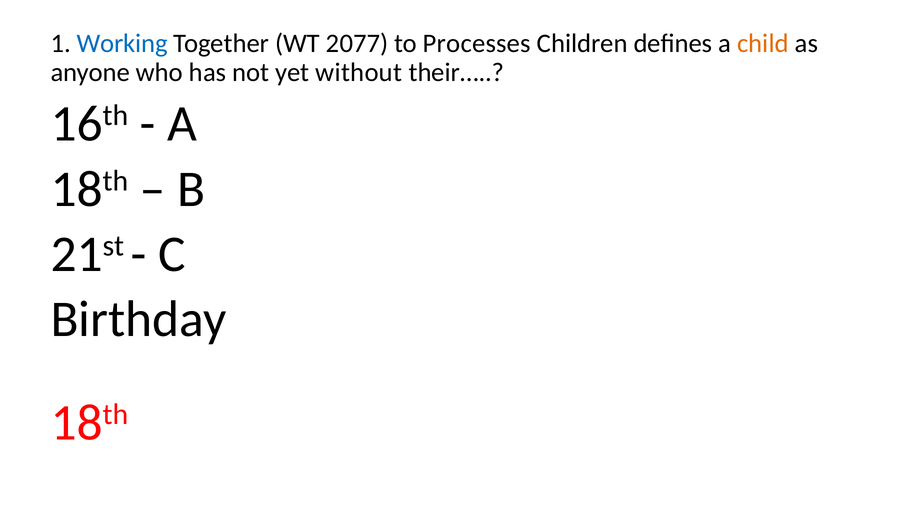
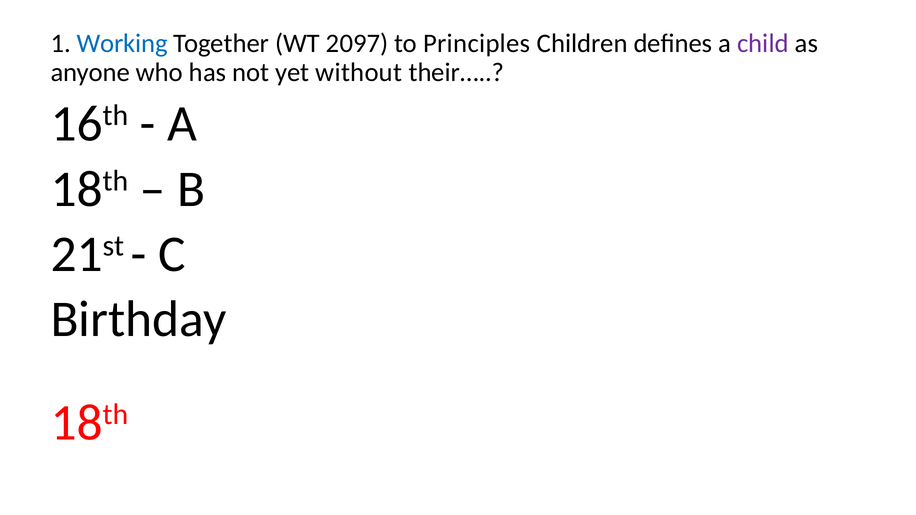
2077: 2077 -> 2097 (357, 43)
Processes: Processes -> Principles (477, 43)
child colour: orange -> purple (763, 43)
